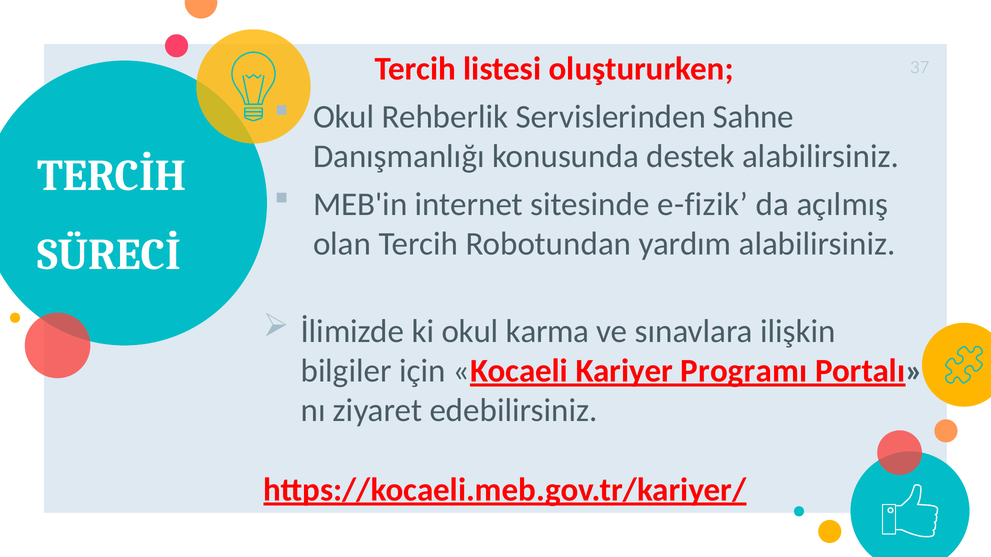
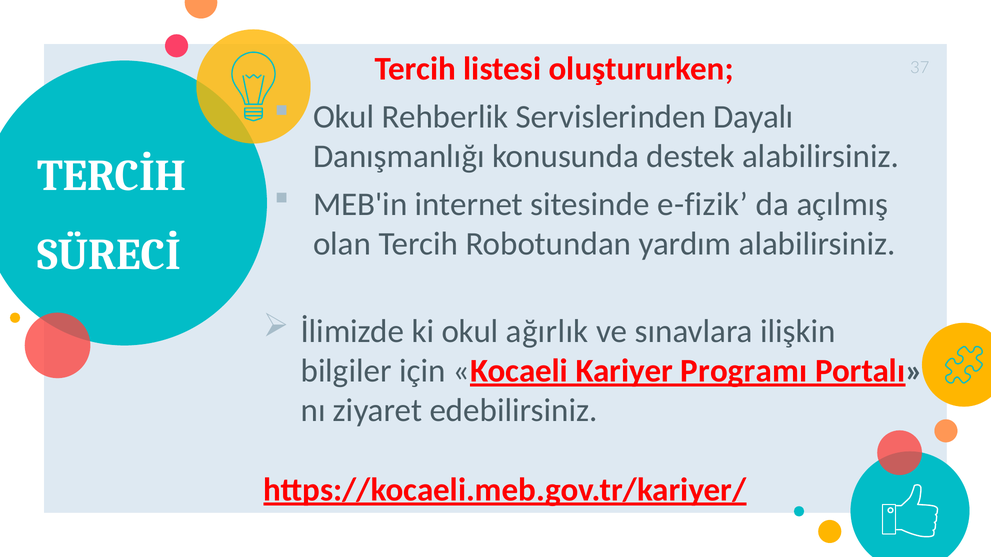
Sahne: Sahne -> Dayalı (753, 117)
karma: karma -> ağırlık (547, 331)
